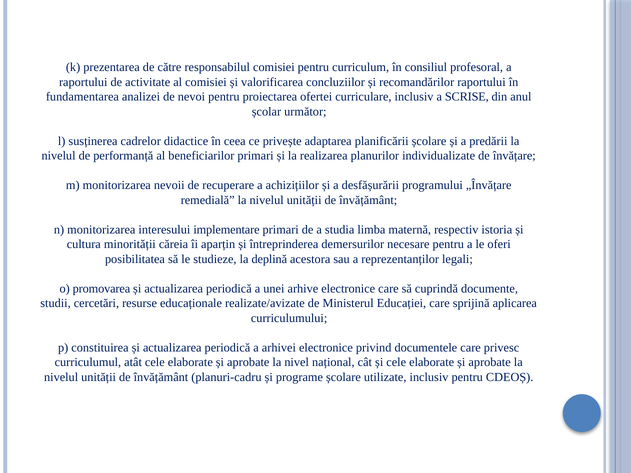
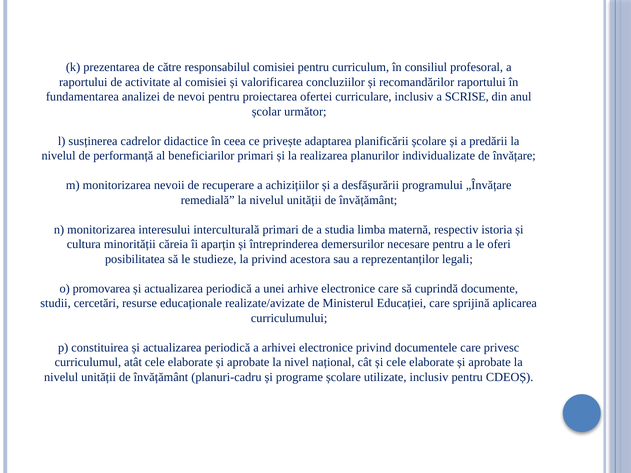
implementare: implementare -> interculturală (226, 230)
la deplină: deplină -> privind (269, 259)
